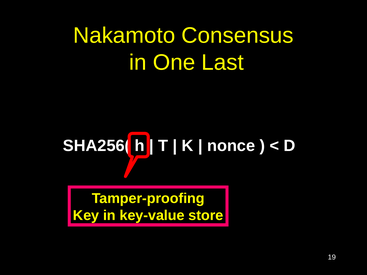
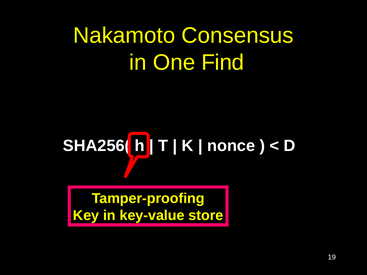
Last: Last -> Find (223, 62)
